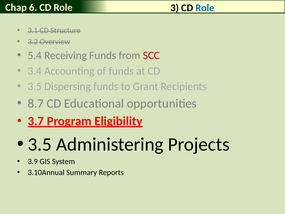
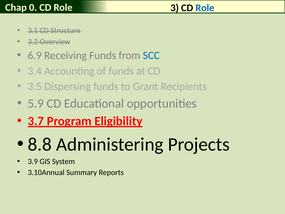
6: 6 -> 0 (33, 7)
5.4: 5.4 -> 6.9 (35, 55)
SCC colour: red -> blue (151, 55)
8.7: 8.7 -> 5.9 (36, 103)
3.5: 3.5 -> 8.8 (40, 144)
